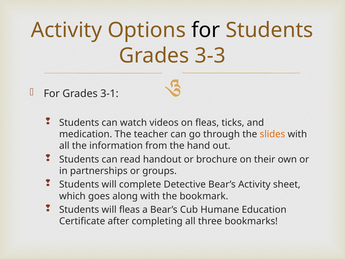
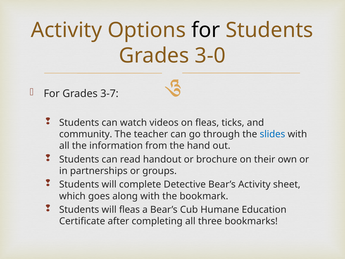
3-3: 3-3 -> 3-0 (210, 56)
3-1: 3-1 -> 3-7 (109, 94)
medication: medication -> community (86, 134)
slides colour: orange -> blue (272, 134)
